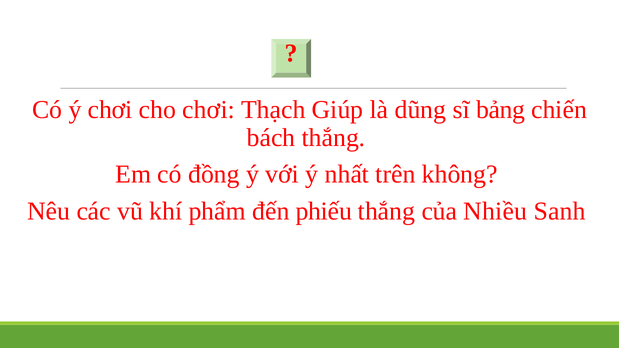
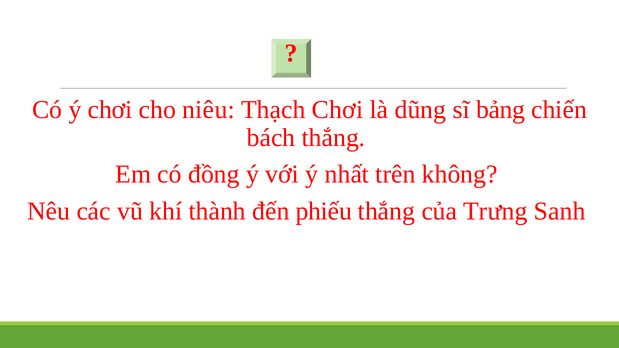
cho chơi: chơi -> niêu (209, 110)
Thạch Giúp: Giúp -> Chơi (338, 110)
phẩm: phẩm -> thành (217, 211)
Nhiều: Nhiều -> Trưng (495, 211)
